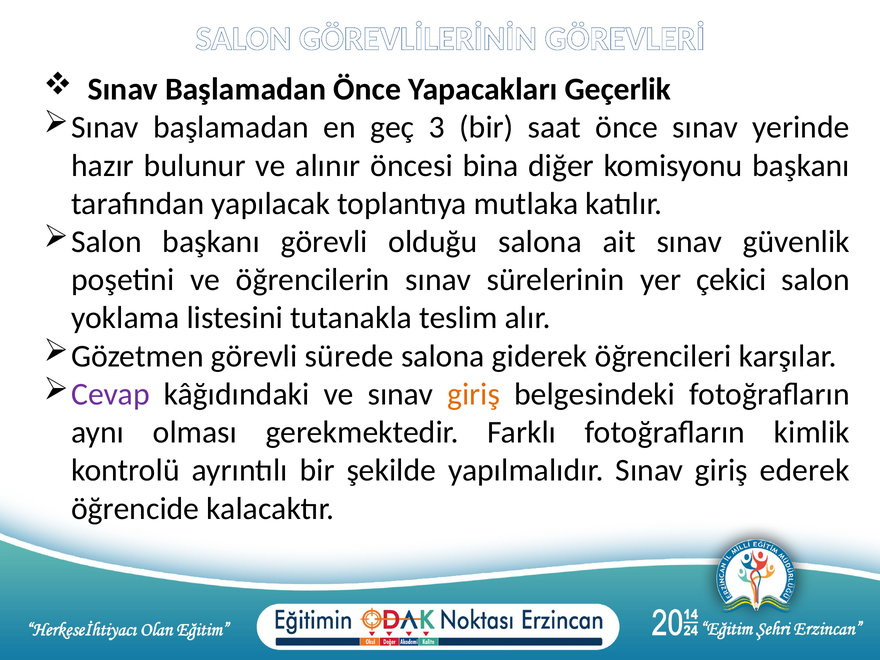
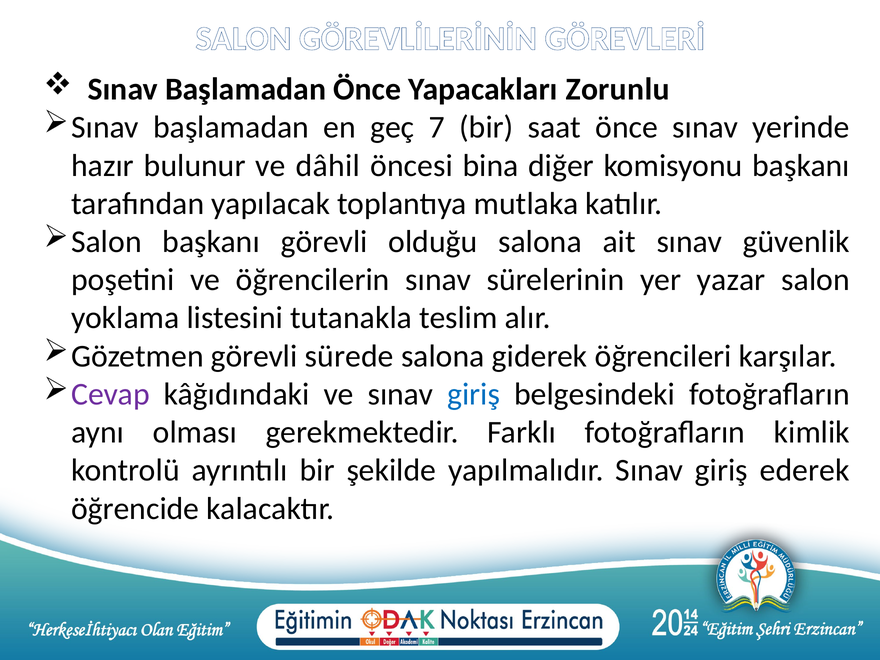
Geçerlik: Geçerlik -> Zorunlu (618, 89)
3: 3 -> 7 (437, 127)
alınır: alınır -> dâhil (328, 166)
çekici: çekici -> yazar (731, 280)
giriş colour: orange -> blue (474, 394)
